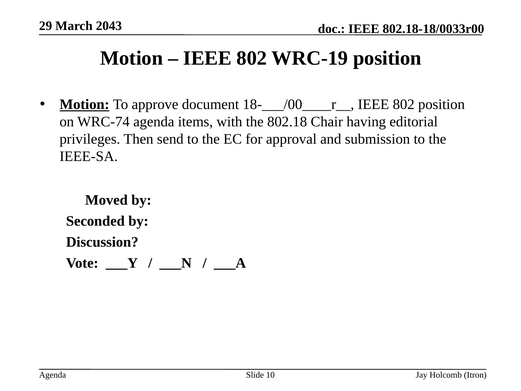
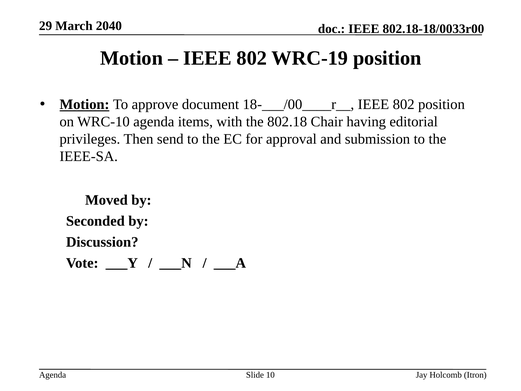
2043: 2043 -> 2040 (109, 26)
WRC-74: WRC-74 -> WRC-10 (103, 122)
